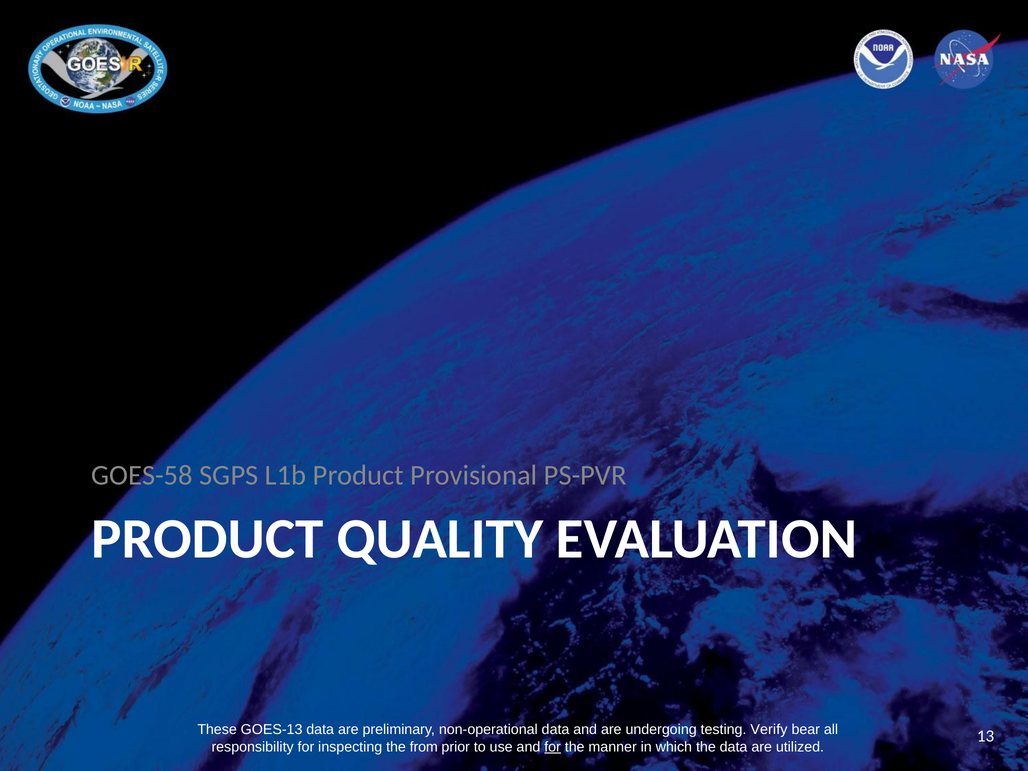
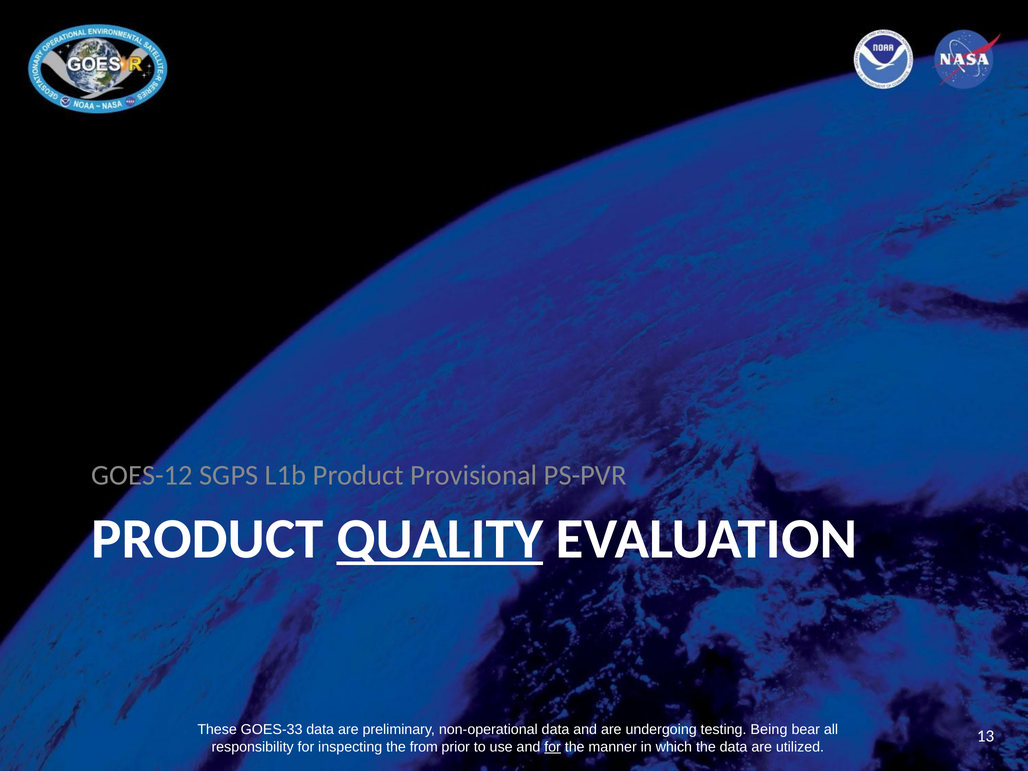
GOES-58: GOES-58 -> GOES-12 (142, 475)
QUALITY underline: none -> present (440, 539)
GOES-13: GOES-13 -> GOES-33 (272, 730)
Verify: Verify -> Being (769, 730)
